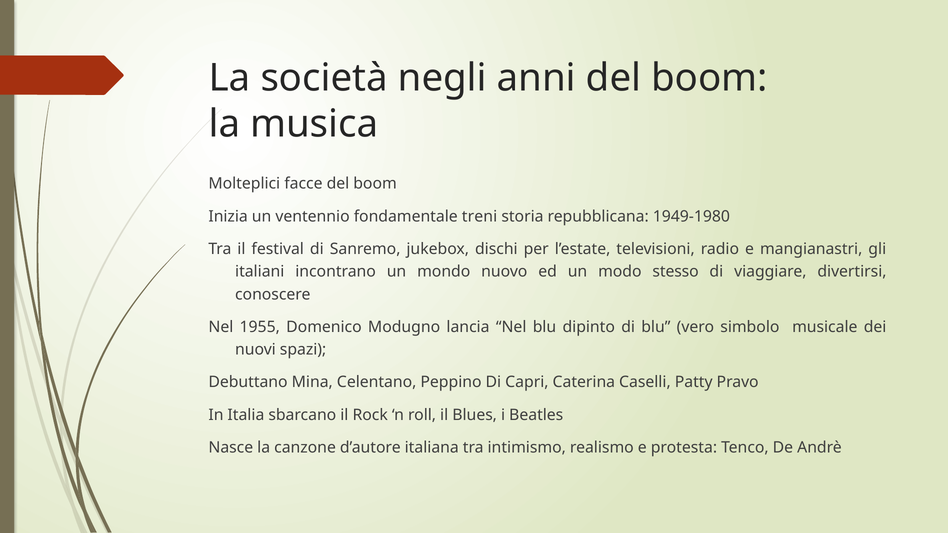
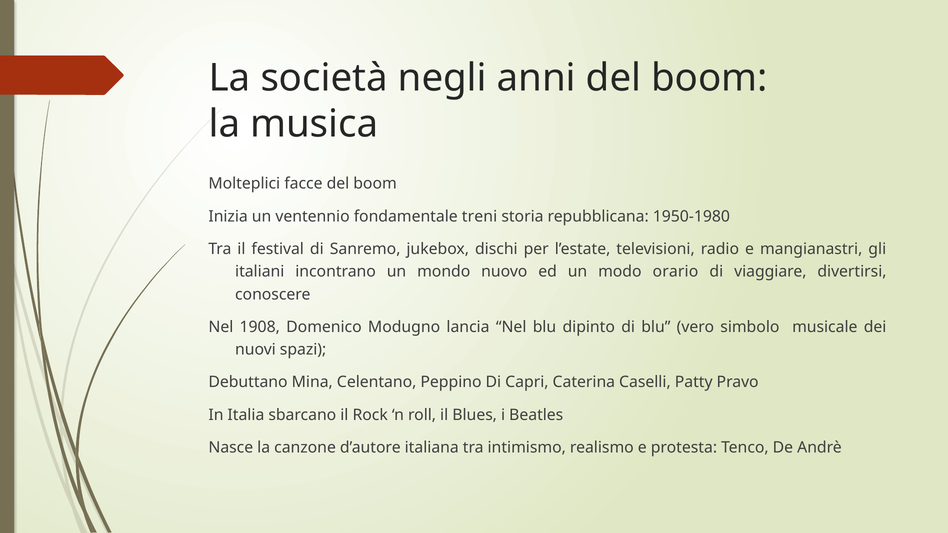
1949-1980: 1949-1980 -> 1950-1980 (691, 216)
stesso: stesso -> orario (675, 272)
1955: 1955 -> 1908 (260, 327)
